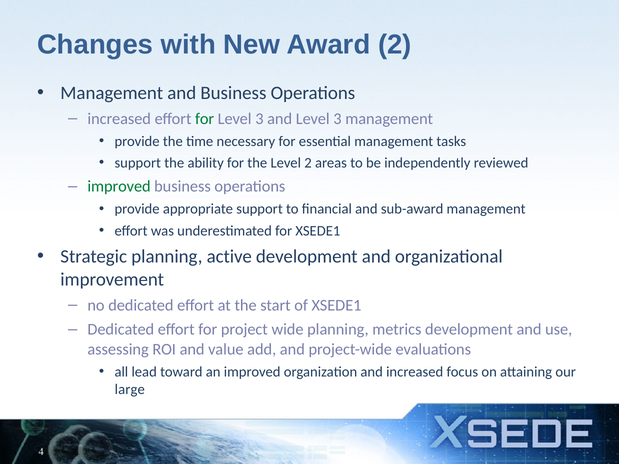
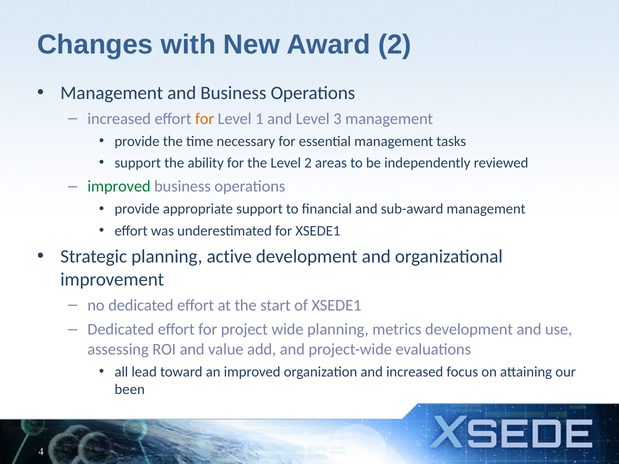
for colour: green -> orange (205, 119)
3: 3 -> 1 (259, 119)
large: large -> been (130, 389)
